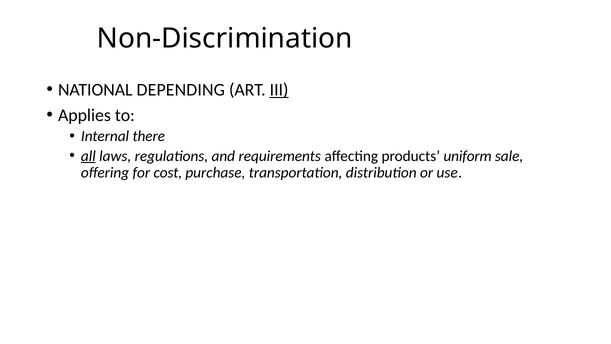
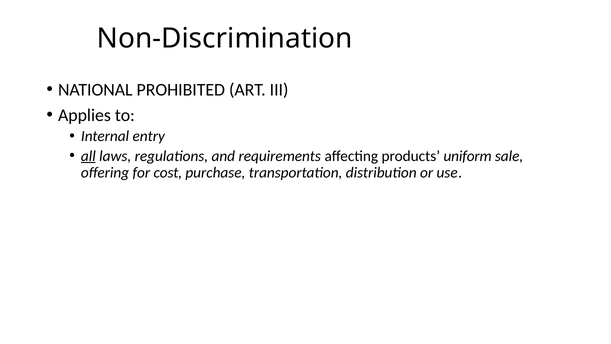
DEPENDING: DEPENDING -> PROHIBITED (181, 90)
III underline: present -> none (279, 90)
there: there -> entry (149, 136)
